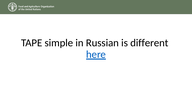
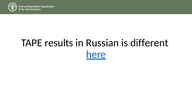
simple: simple -> results (59, 43)
